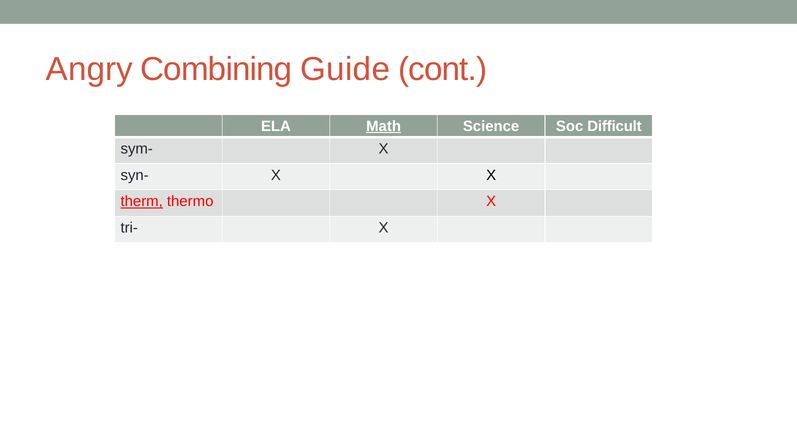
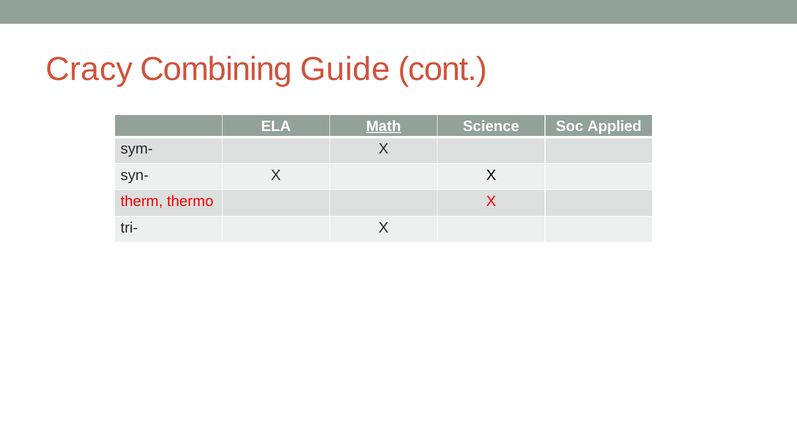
Angry: Angry -> Cracy (89, 70)
Difficult: Difficult -> Applied (615, 126)
therm underline: present -> none (142, 202)
